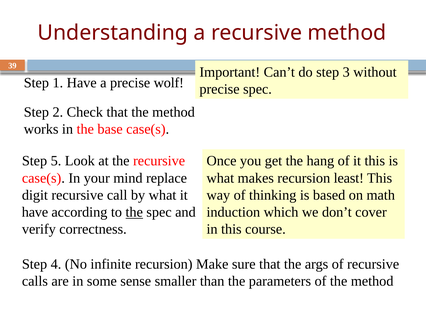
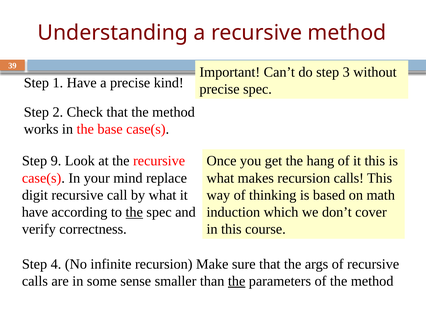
wolf: wolf -> kind (169, 83)
5: 5 -> 9 (56, 161)
recursion least: least -> calls (349, 178)
the underline: none -> present (237, 281)
